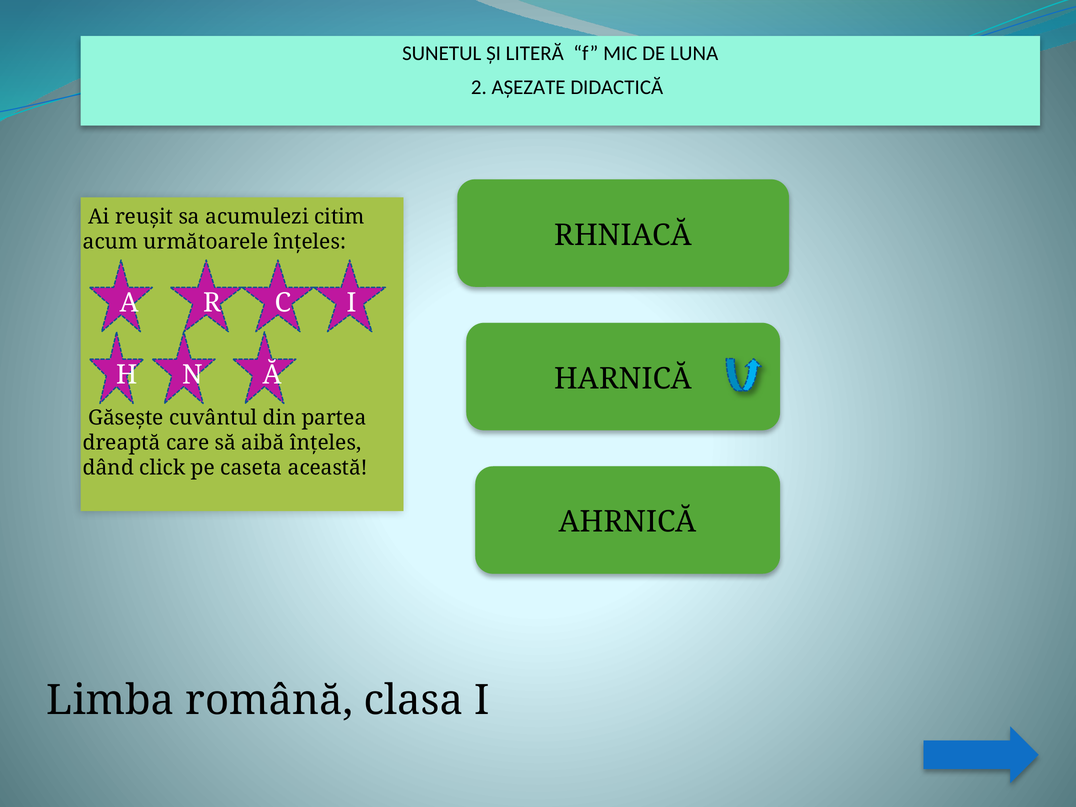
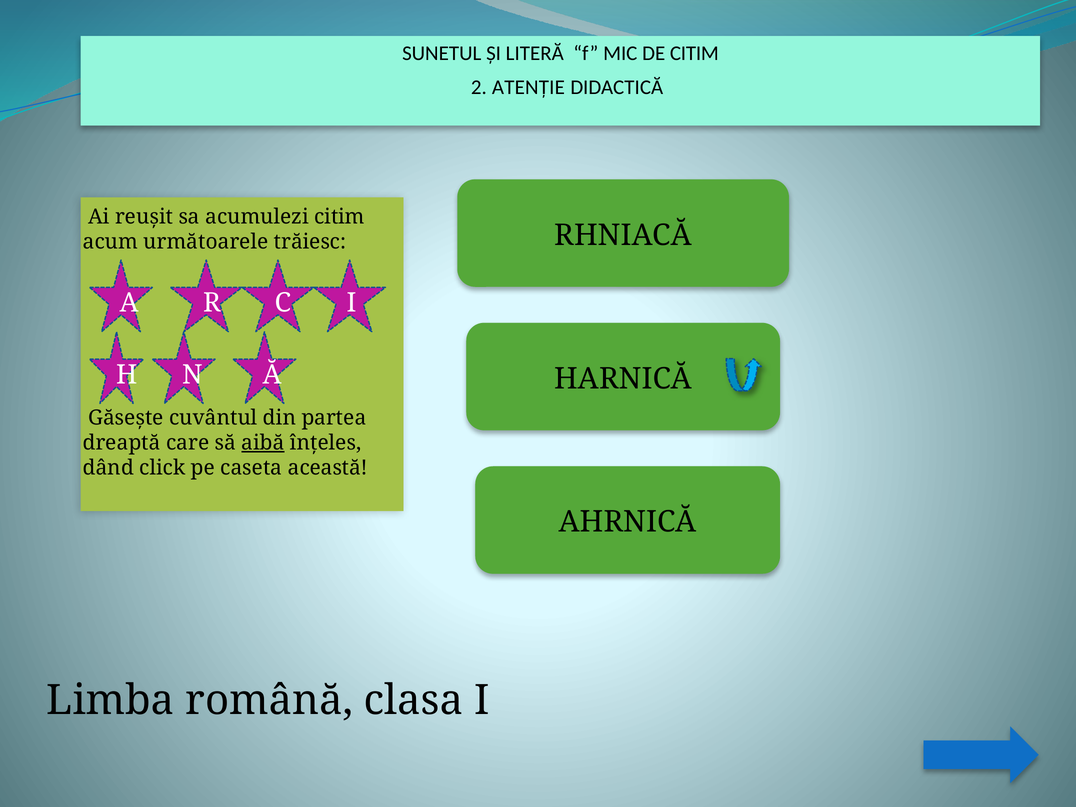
DE LUNA: LUNA -> CITIM (694, 53)
AŞEZATE: AŞEZATE -> ATENŢIE (528, 88)
următoarele înţeles: înţeles -> trăiesc (310, 242)
aibă underline: none -> present (263, 443)
